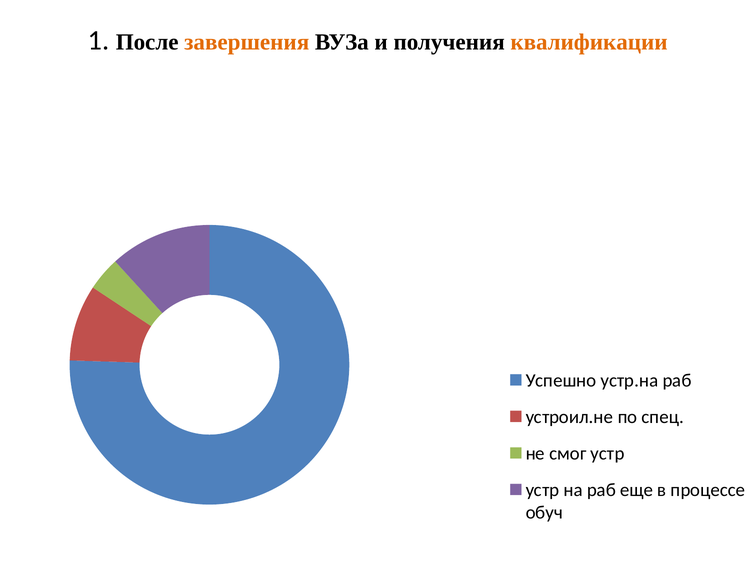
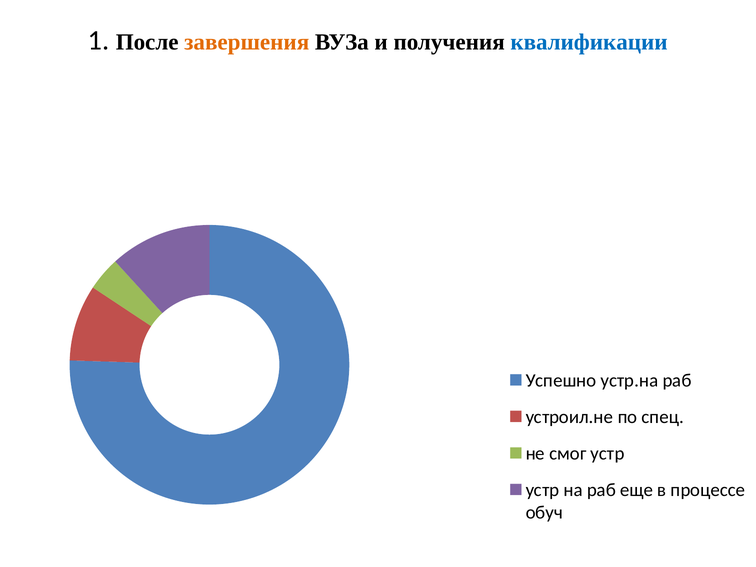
квалификации colour: orange -> blue (589, 42)
